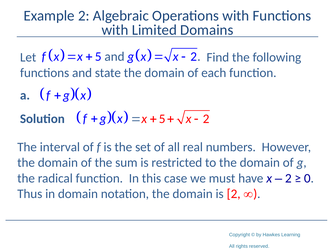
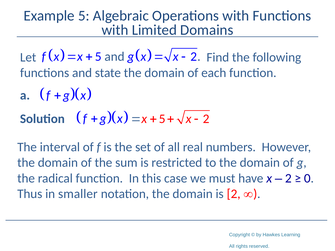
Example 2: 2 -> 5 (84, 16)
in domain: domain -> smaller (78, 194)
